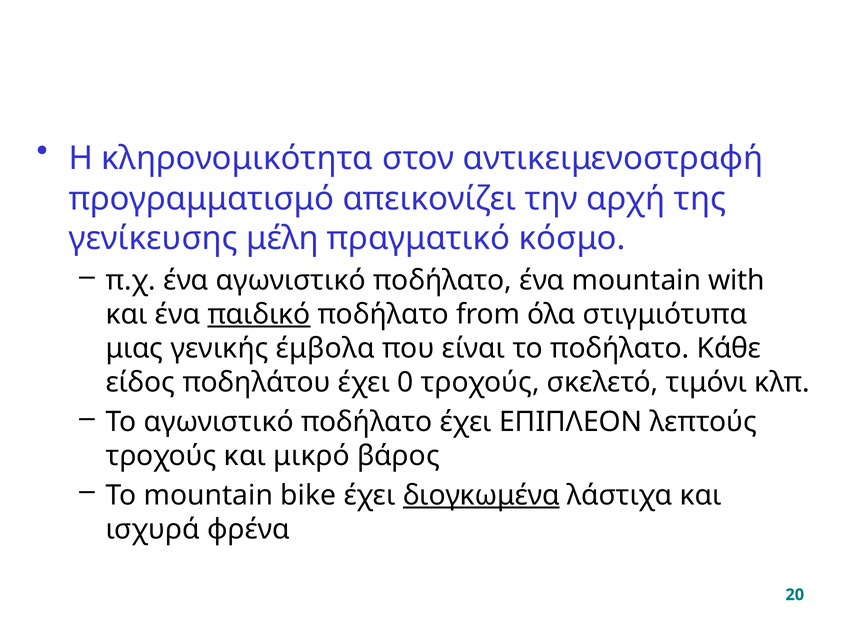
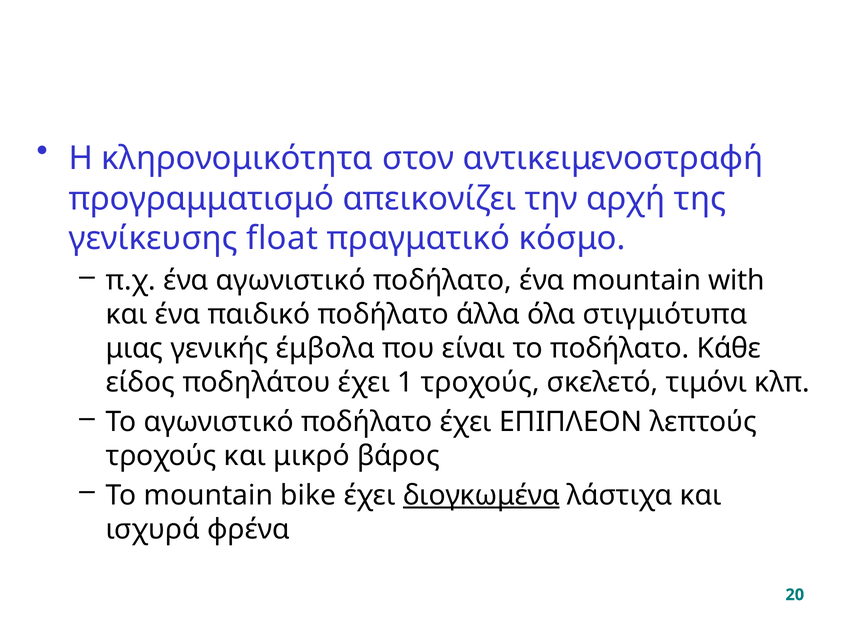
μέλη: μέλη -> float (282, 238)
παιδικό underline: present -> none (259, 314)
from: from -> άλλα (488, 314)
0: 0 -> 1 (406, 382)
